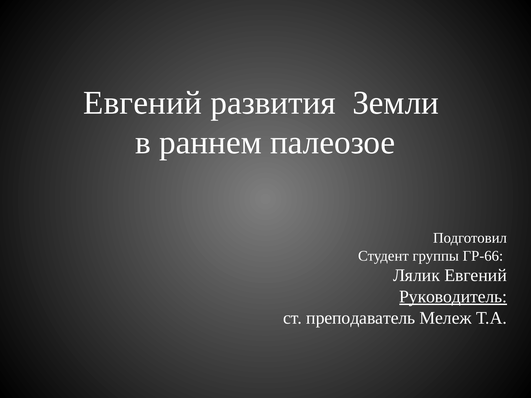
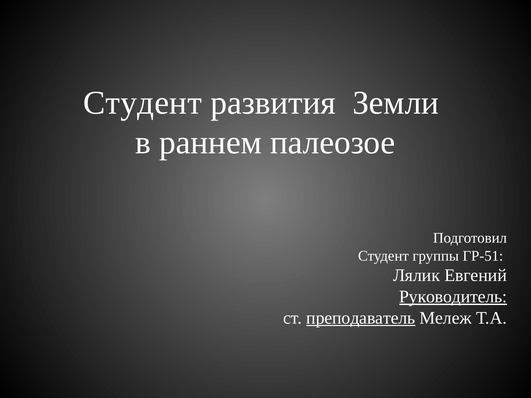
Евгений: Евгений -> Студент (143, 103)
ГР-66: ГР-66 -> ГР-51 (483, 256)
преподаватель underline: none -> present (361, 318)
